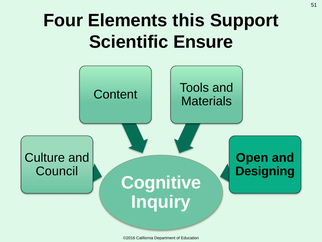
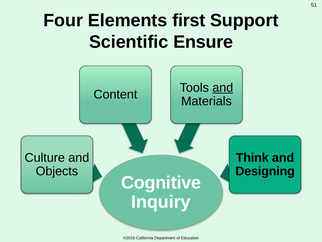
this: this -> first (189, 20)
and underline: none -> present (223, 88)
Open: Open -> Think (252, 157)
Council: Council -> Objects (57, 171)
